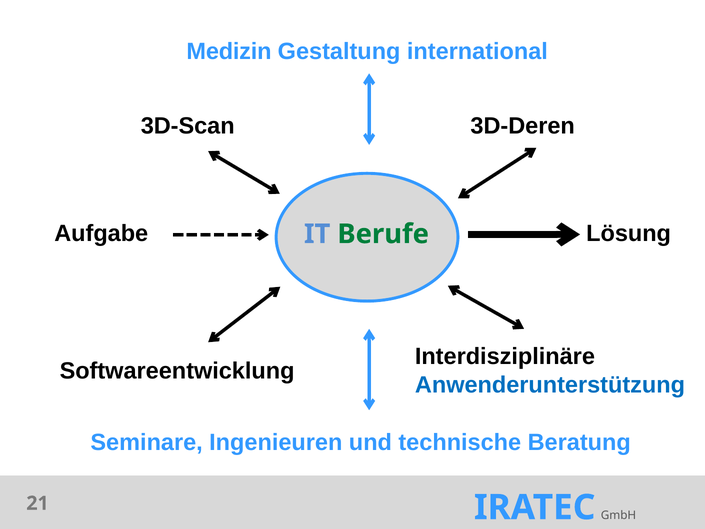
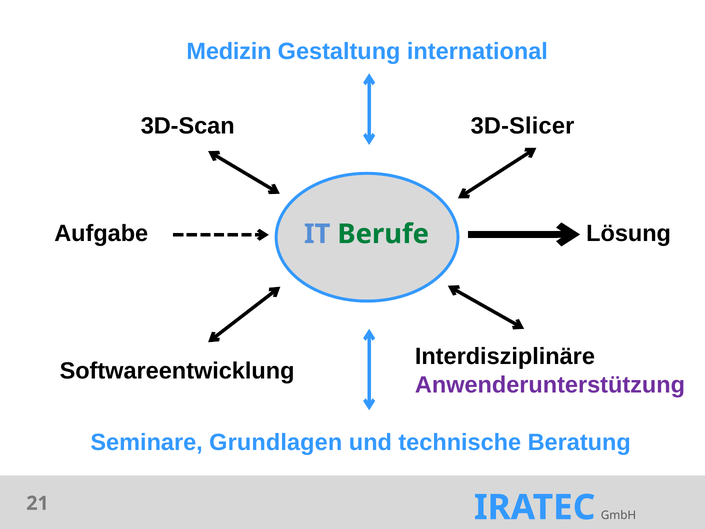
3D-Deren: 3D-Deren -> 3D-Slicer (522, 126)
Anwenderunterstützung colour: blue -> purple (550, 385)
Ingenieuren: Ingenieuren -> Grundlagen (276, 442)
